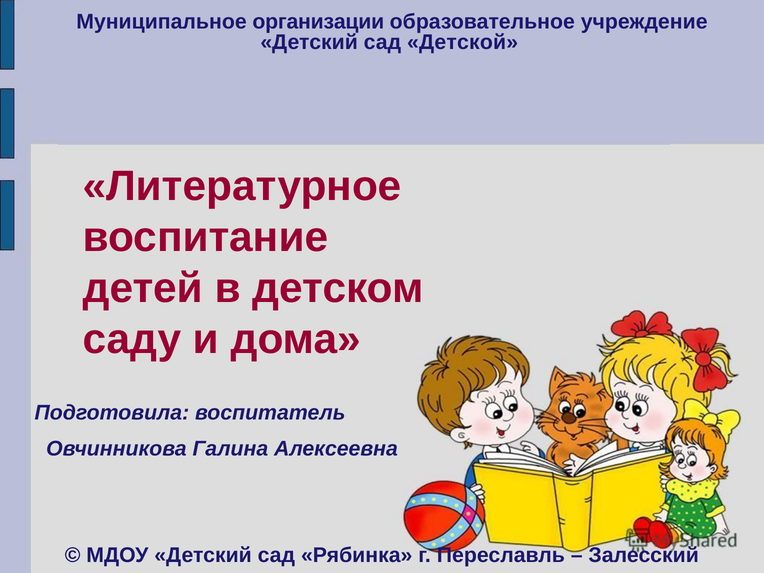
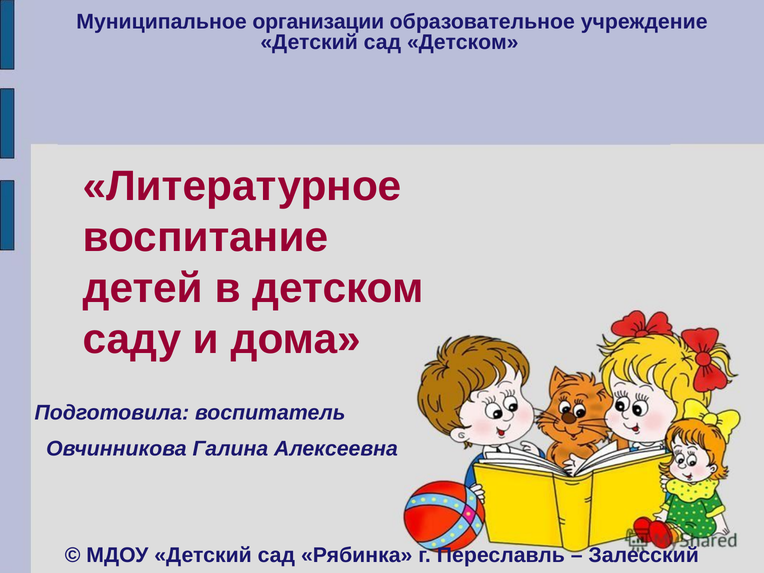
сад Детской: Детской -> Детском (463, 42)
